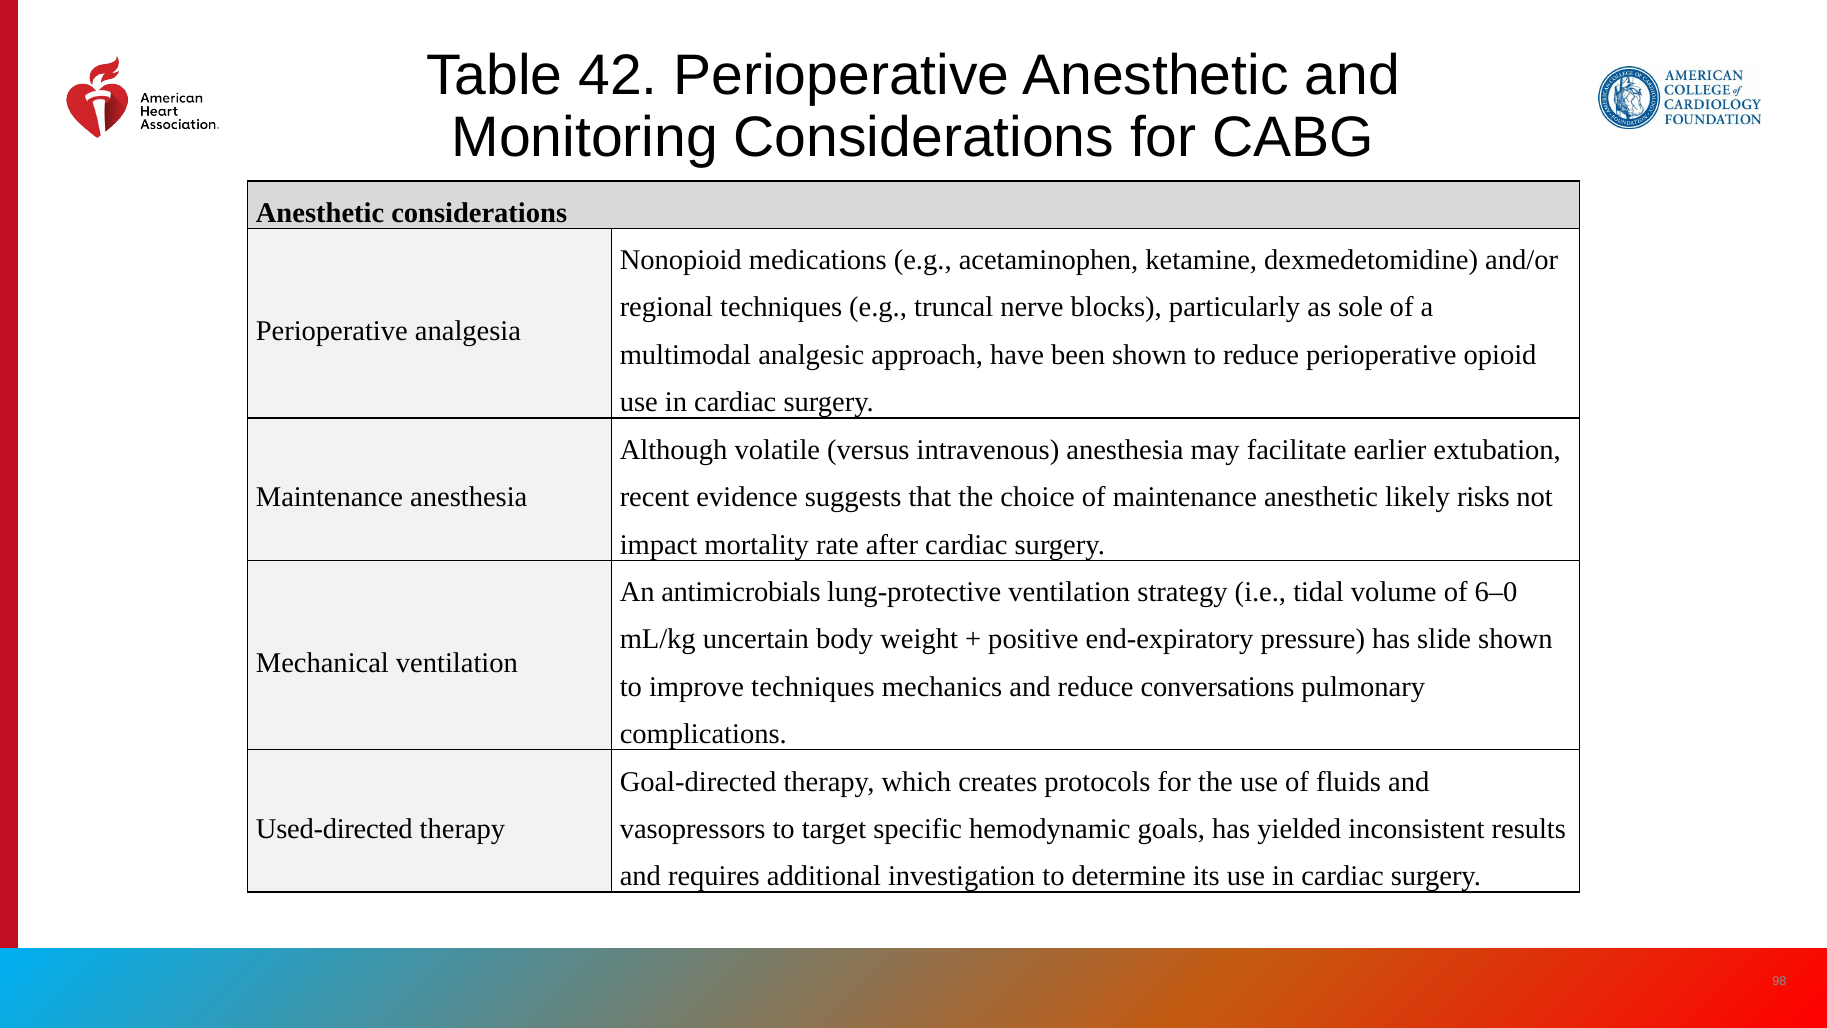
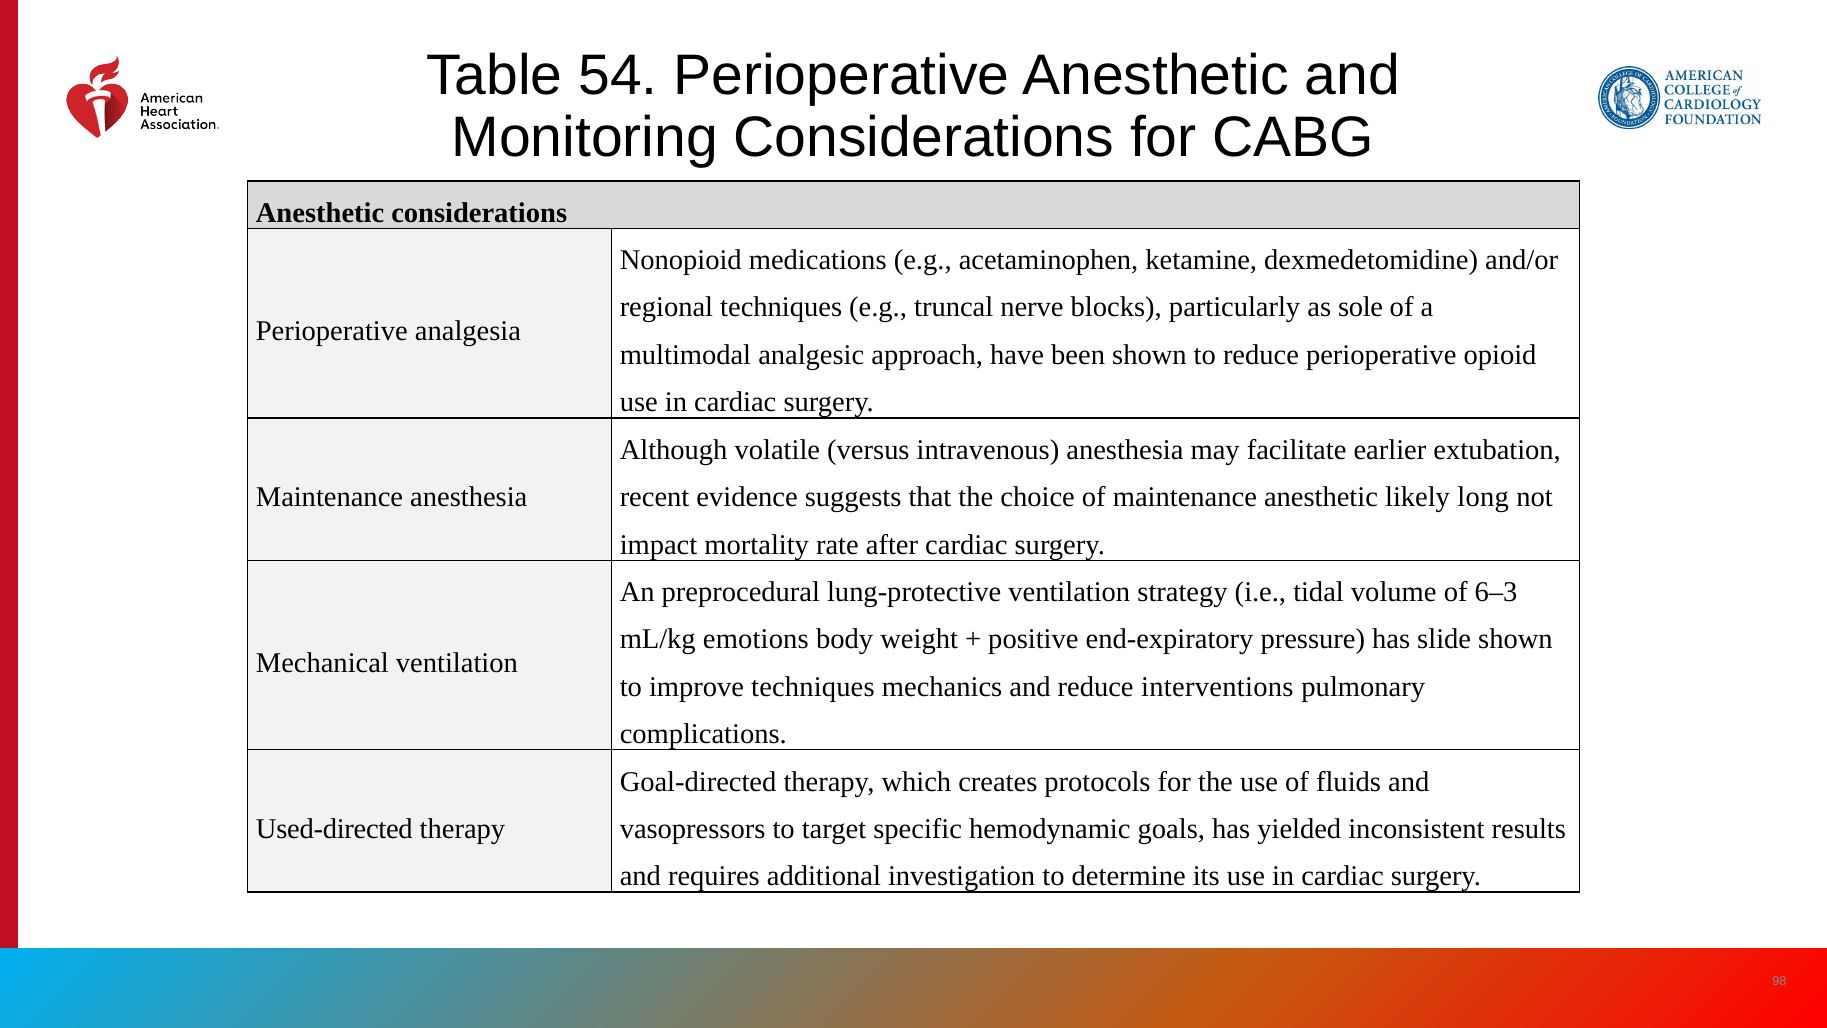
42: 42 -> 54 (618, 76)
risks: risks -> long (1483, 497)
antimicrobials: antimicrobials -> preprocedural (741, 592)
6–0: 6–0 -> 6–3 (1496, 592)
uncertain: uncertain -> emotions (756, 639)
conversations: conversations -> interventions (1217, 687)
